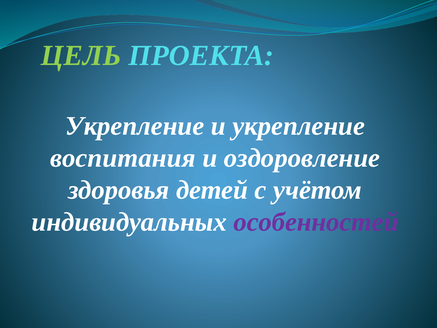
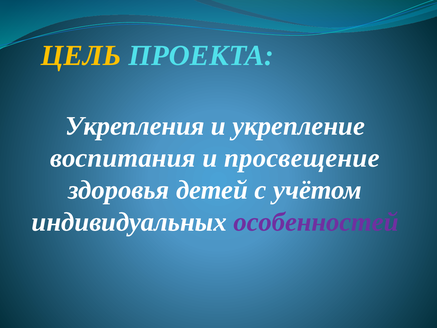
ЦЕЛЬ colour: light green -> yellow (81, 55)
Укрепление: Укрепление -> Укрепления (135, 126)
оздоровление: оздоровление -> просвещение (302, 158)
